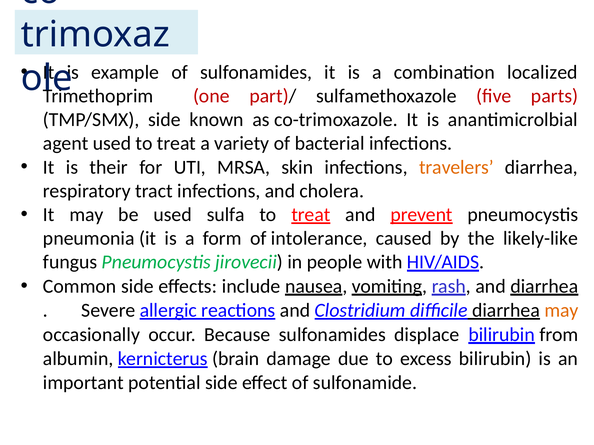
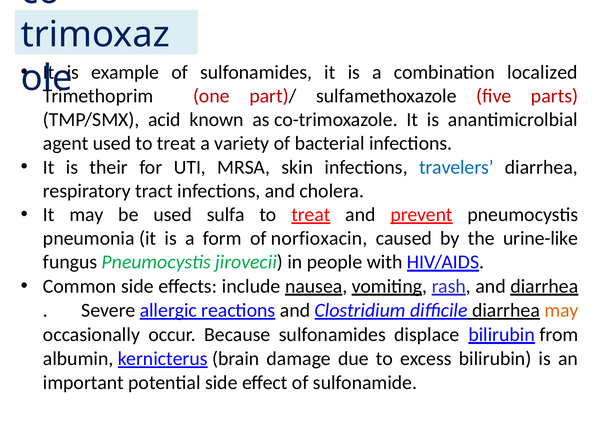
TMP/SMX side: side -> acid (164, 120)
travelers colour: orange -> blue (456, 167)
intolerance: intolerance -> norfioxacin (319, 239)
likely-like: likely-like -> urine-like (541, 239)
